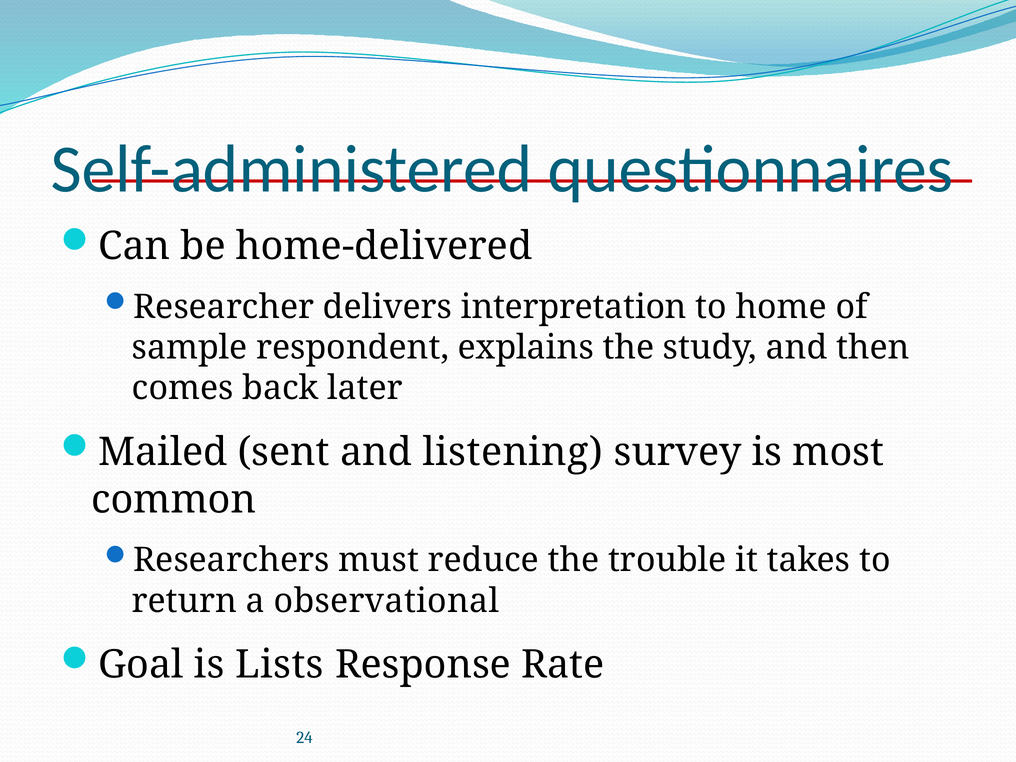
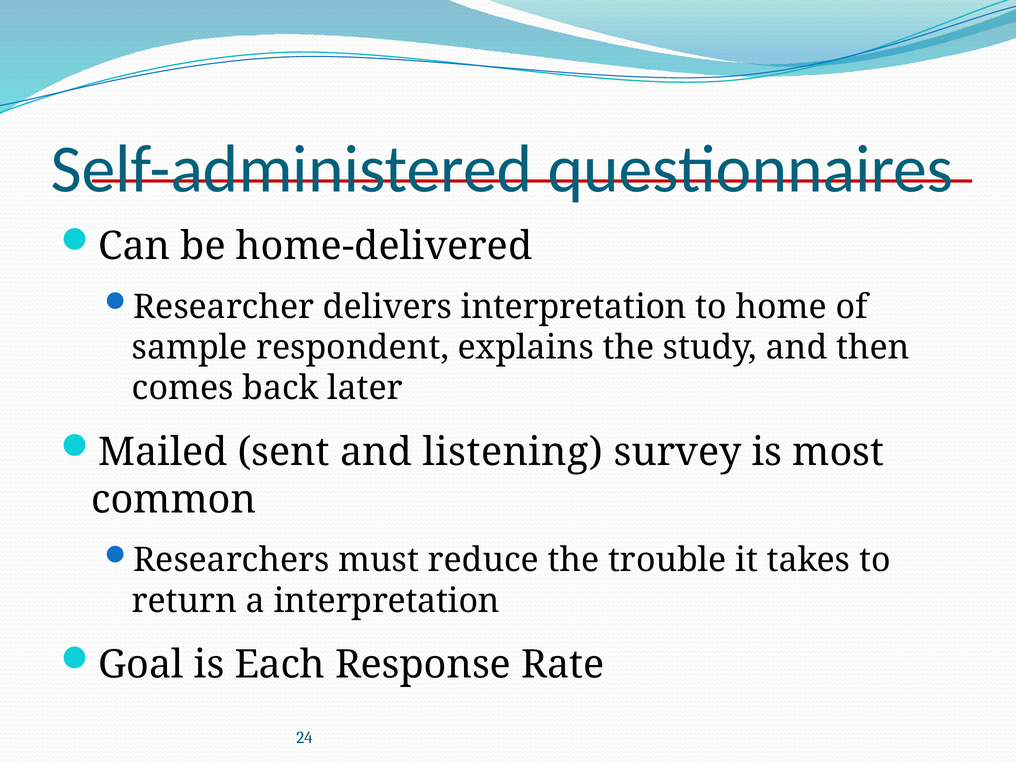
a observational: observational -> interpretation (387, 601)
Lists: Lists -> Each (280, 665)
